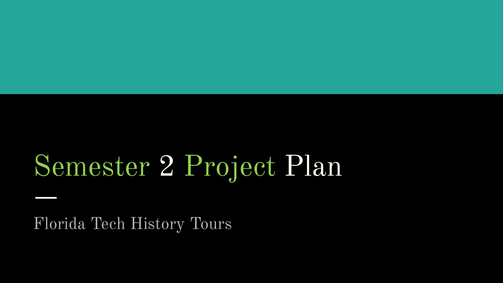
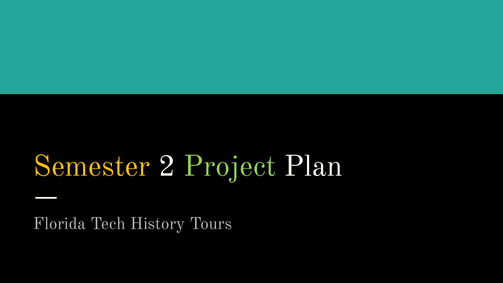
Semester colour: light green -> yellow (92, 166)
